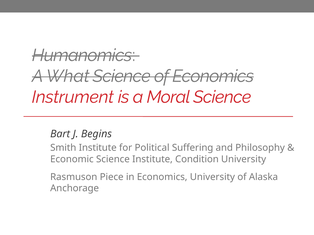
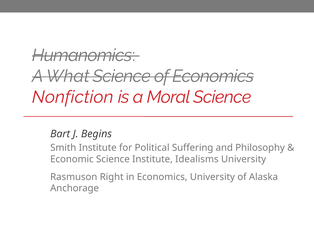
Instrument: Instrument -> Nonfiction (73, 97)
Condition: Condition -> Idealisms (197, 160)
Piece: Piece -> Right (112, 177)
